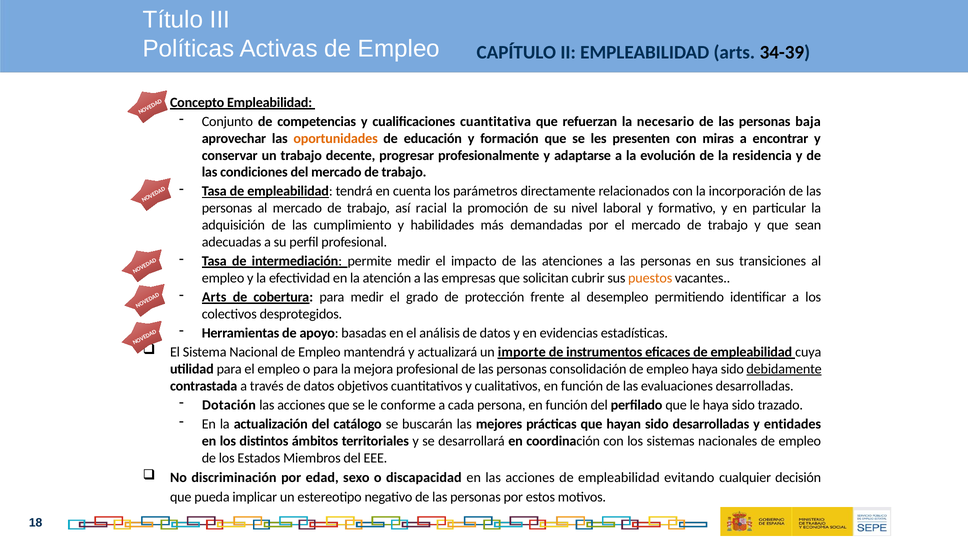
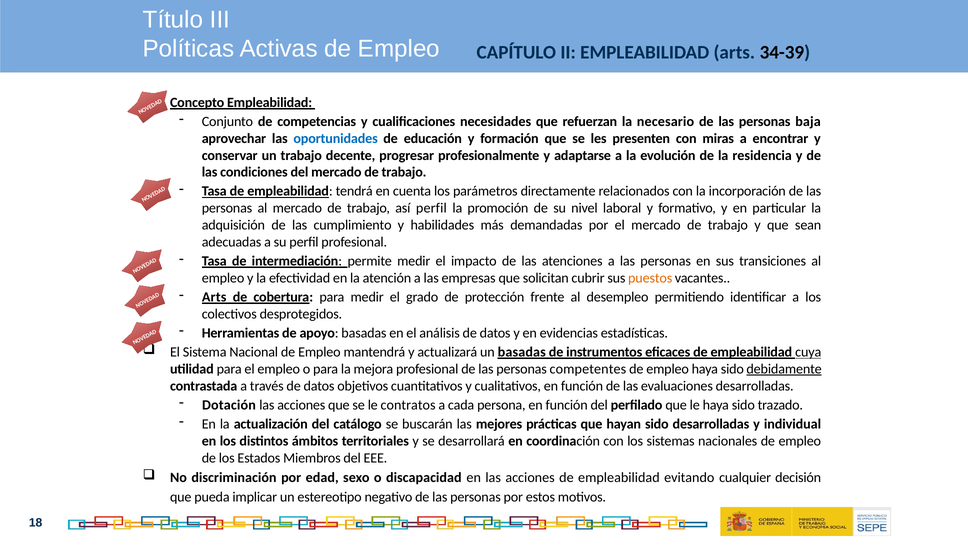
cuantitativa: cuantitativa -> necesidades (496, 121)
oportunidades colour: orange -> blue (336, 138)
así racial: racial -> perfil (431, 208)
un importe: importe -> basadas (522, 352)
cuya underline: none -> present (808, 352)
consolidación: consolidación -> competentes (588, 369)
conforme: conforme -> contratos (408, 405)
entidades: entidades -> individual (793, 424)
